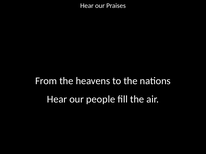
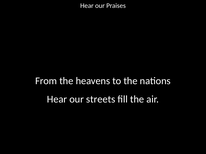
people: people -> streets (101, 100)
